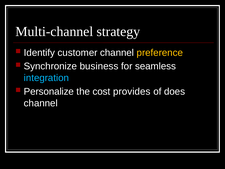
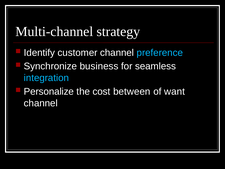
preference colour: yellow -> light blue (160, 53)
provides: provides -> between (132, 91)
does: does -> want (174, 91)
